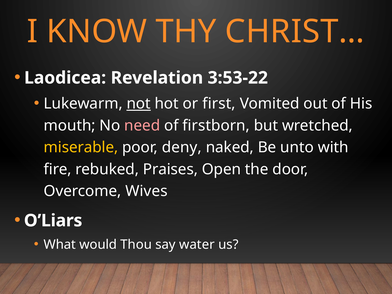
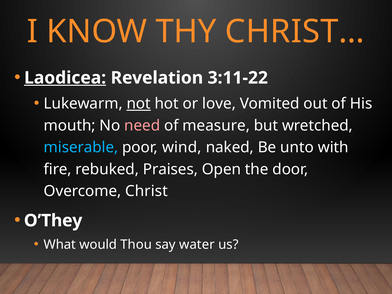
Laodicea underline: none -> present (65, 78)
3:53-22: 3:53-22 -> 3:11-22 (238, 78)
first: first -> love (219, 104)
firstborn: firstborn -> measure (216, 126)
miserable colour: yellow -> light blue (81, 147)
deny: deny -> wind (182, 147)
Wives: Wives -> Christ (146, 191)
O’Liars: O’Liars -> O’They (53, 221)
